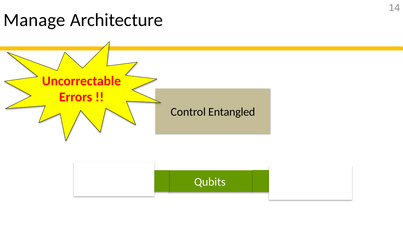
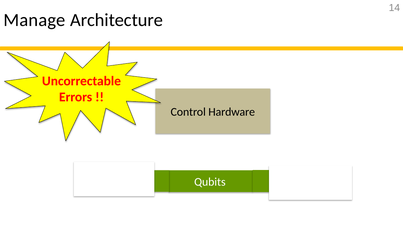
Entangled: Entangled -> Hardware (232, 112)
